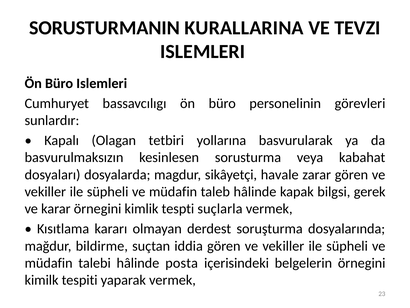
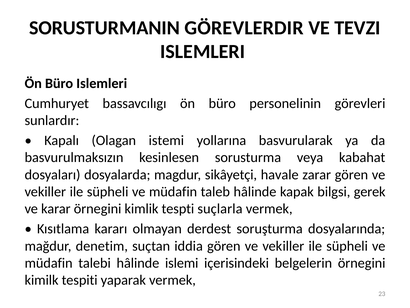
KURALLARINA: KURALLARINA -> GÖREVLERDIR (244, 28)
tetbiri: tetbiri -> istemi (166, 140)
bildirme: bildirme -> denetim (102, 246)
posta: posta -> islemi (182, 263)
